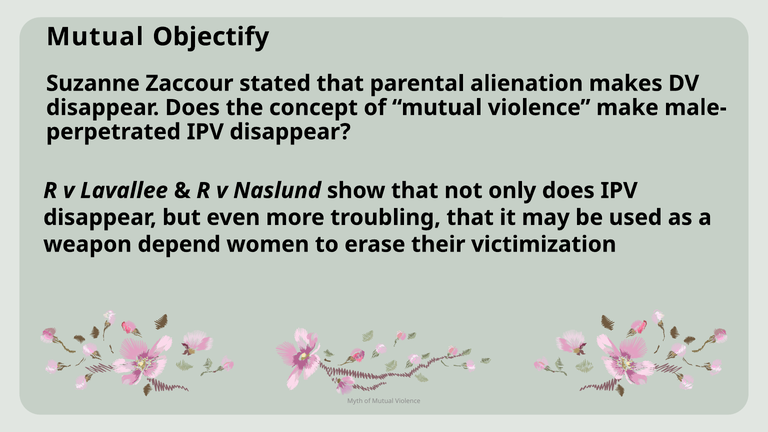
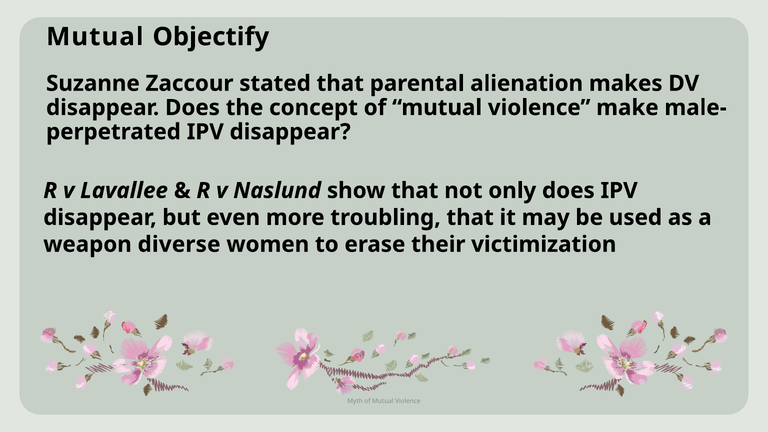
depend: depend -> diverse (179, 244)
